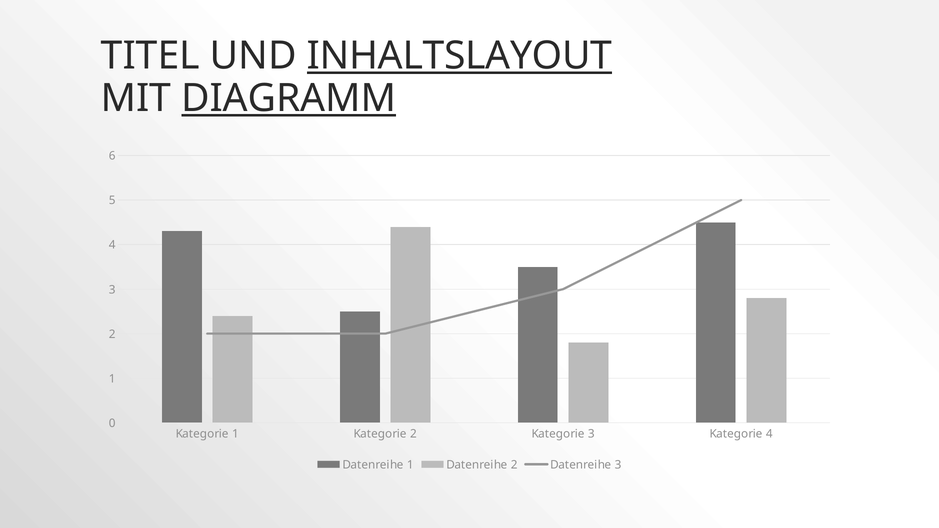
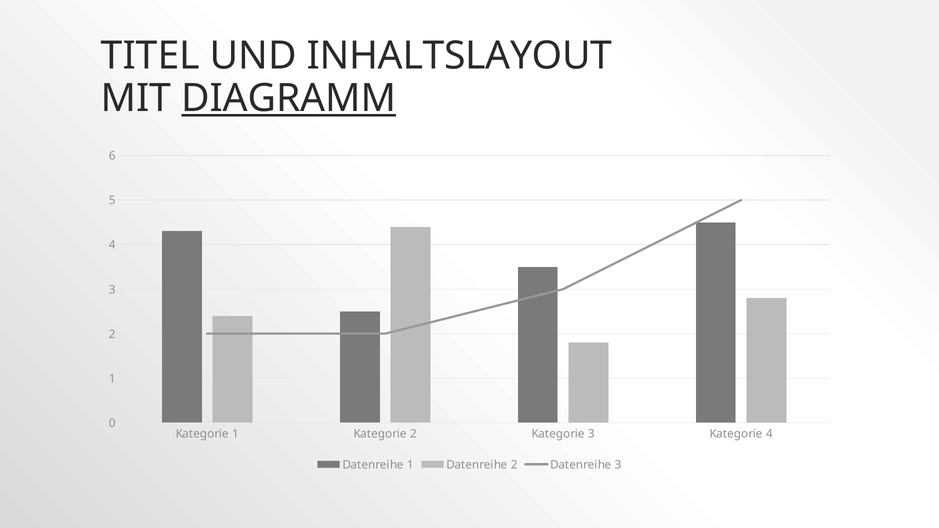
INHALTSLAYOUT underline: present -> none (460, 56)
